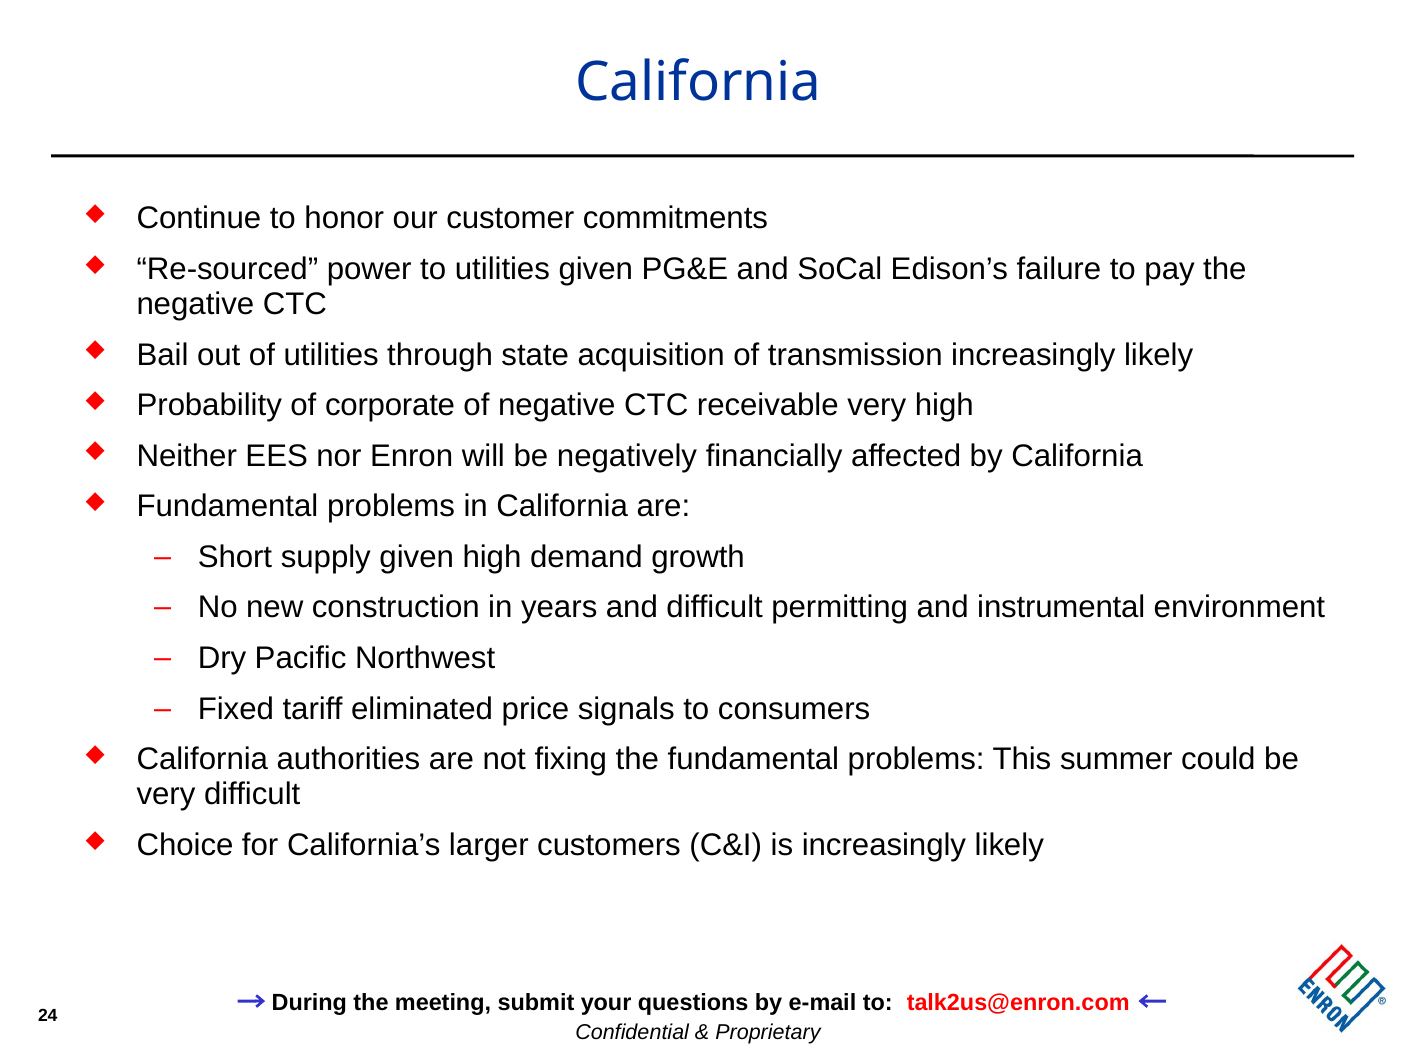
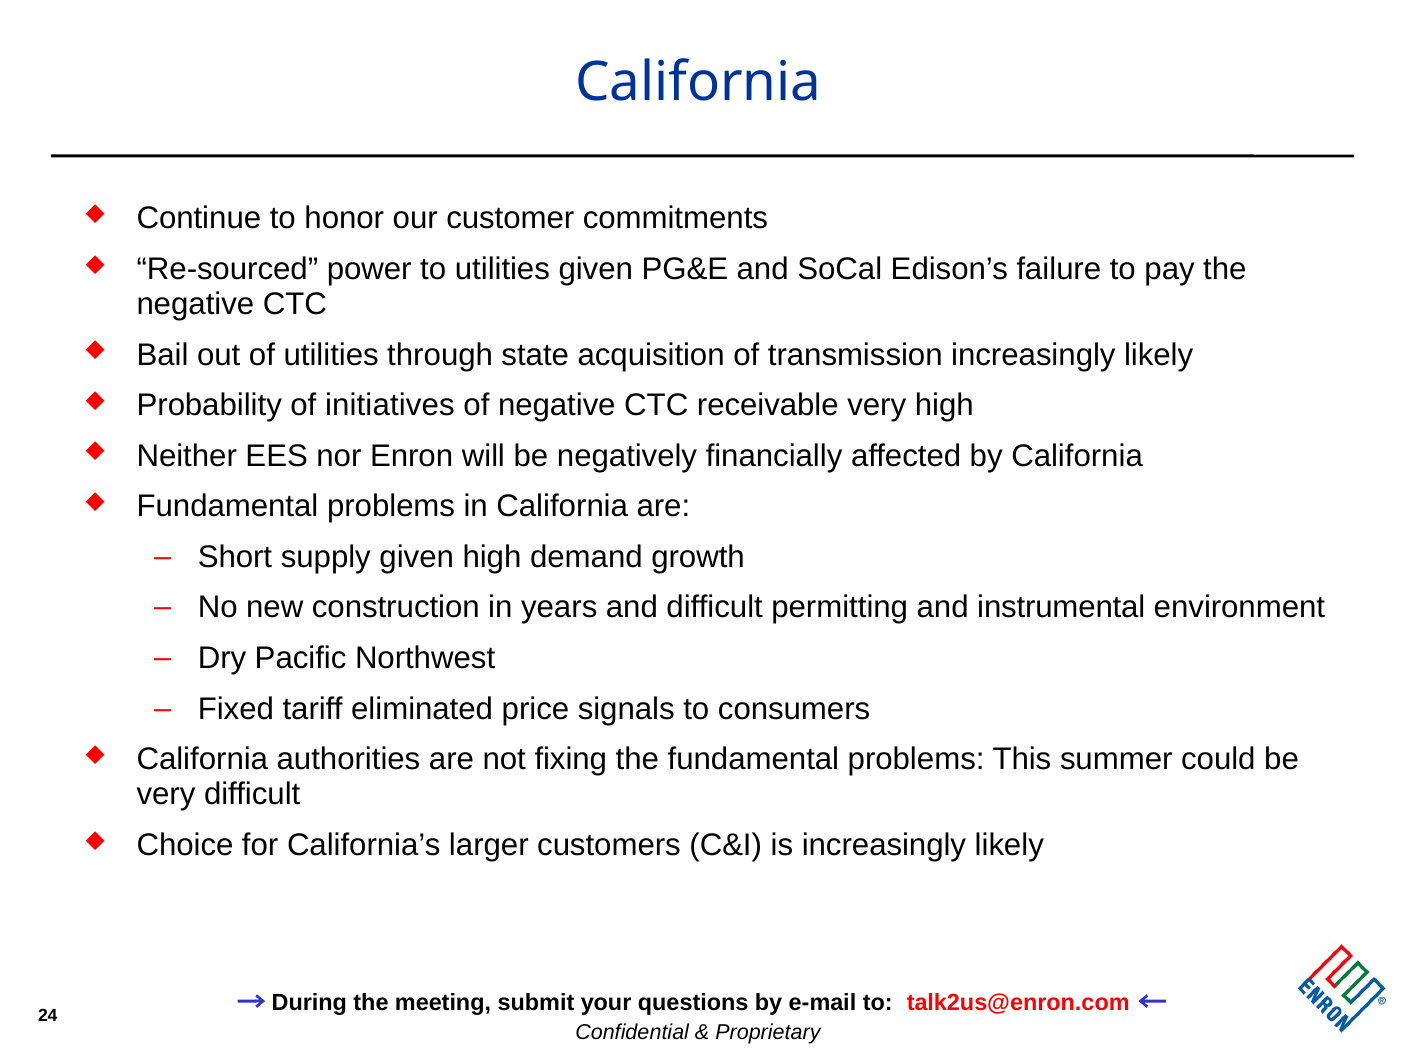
corporate: corporate -> initiatives (390, 406)
